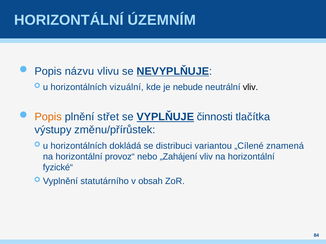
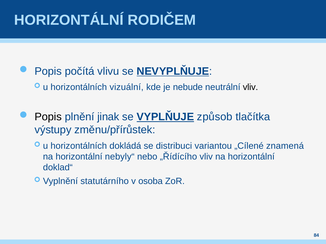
ÚZEMNÍM: ÚZEMNÍM -> RODIČEM (162, 20)
názvu: názvu -> počítá (80, 71)
Popis colour: orange -> black (48, 117)
střet: střet -> jinak (108, 117)
činnosti: činnosti -> způsob (215, 117)
provoz“: provoz“ -> nebyly“ (120, 157)
„Zahájení: „Zahájení -> „Řídícího (178, 157)
fyzické“: fyzické“ -> doklad“ (58, 168)
obsah: obsah -> osoba (151, 181)
